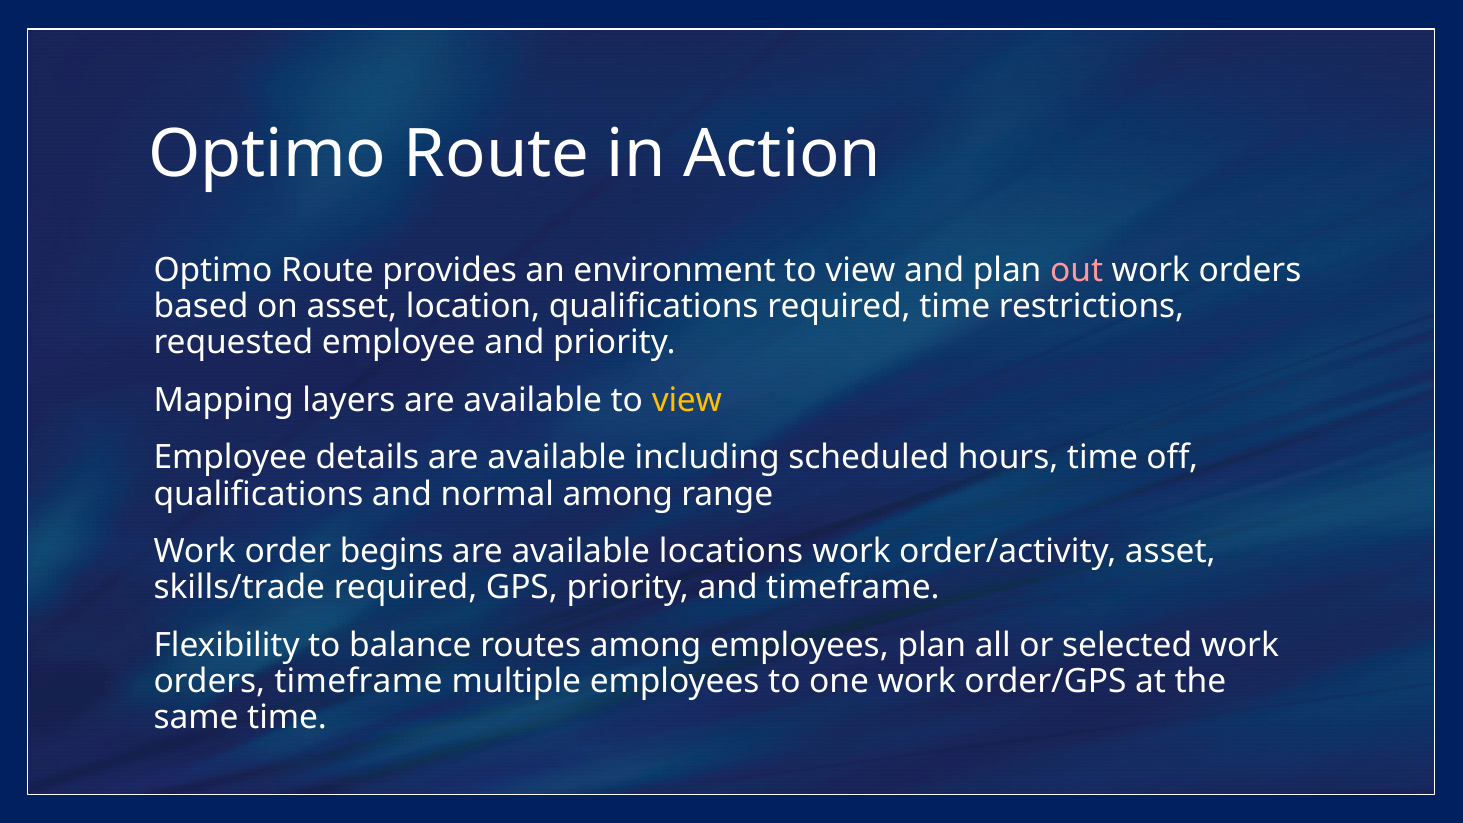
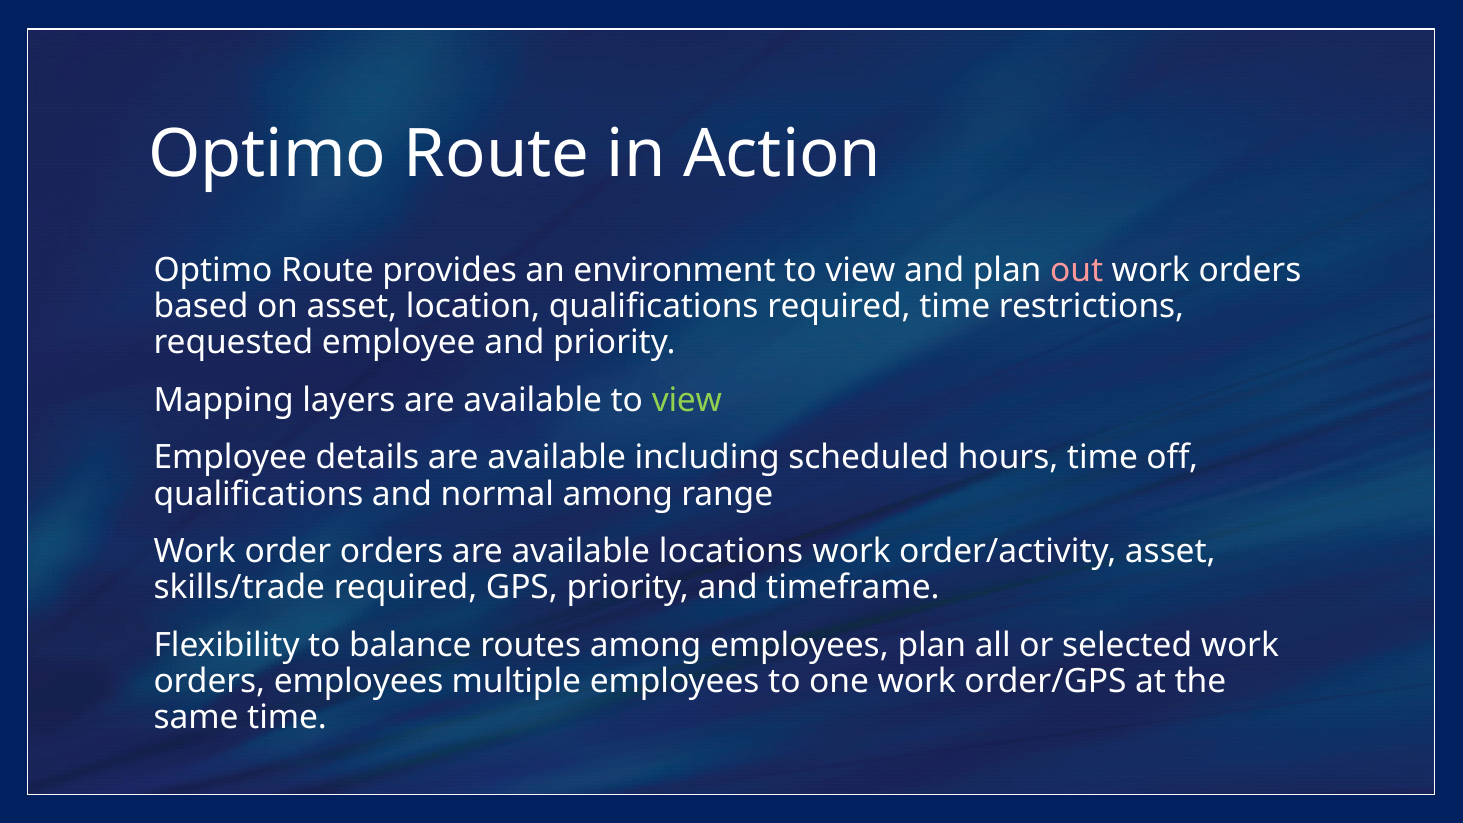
view colour: yellow -> light green (687, 400)
order begins: begins -> orders (392, 551)
orders timeframe: timeframe -> employees (359, 681)
